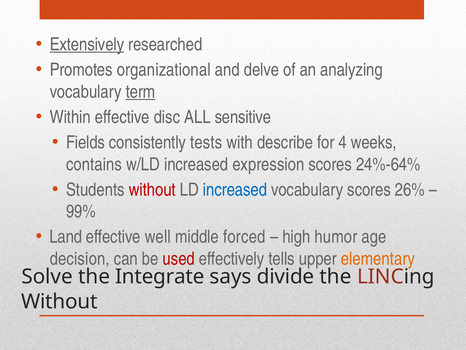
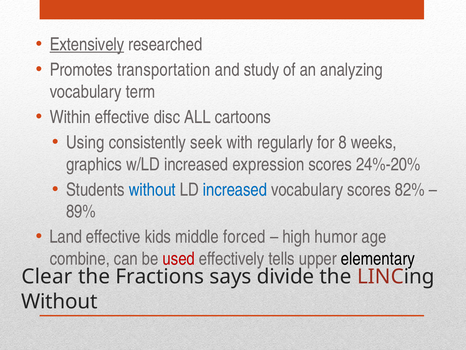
organizational: organizational -> transportation (164, 70)
delve: delve -> study (261, 70)
term underline: present -> none (140, 92)
sensitive: sensitive -> cartoons (243, 117)
Fields: Fields -> Using (85, 142)
tests: tests -> seek (206, 142)
describe: describe -> regularly (285, 142)
4: 4 -> 8 (343, 142)
contains: contains -> graphics (94, 164)
24%-64%: 24%-64% -> 24%-20% (388, 164)
without colour: red -> blue (152, 189)
26%: 26% -> 82% (410, 189)
99%: 99% -> 89% (81, 211)
well: well -> kids (158, 237)
decision: decision -> combine (80, 258)
elementary colour: orange -> black (378, 258)
Solve: Solve -> Clear (47, 276)
Integrate: Integrate -> Fractions (160, 276)
